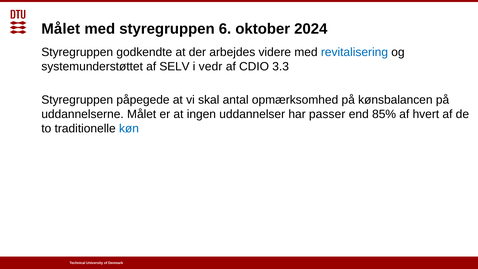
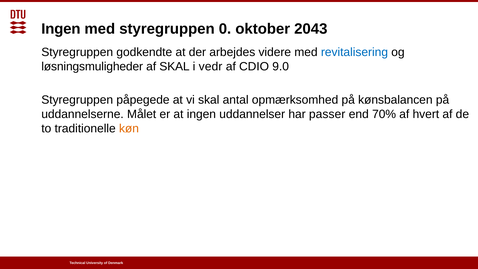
Målet: Målet -> Ingen (61, 29)
6: 6 -> 0 (225, 29)
2024: 2024 -> 2043 (311, 29)
systemunderstøttet: systemunderstøttet -> løsningsmuligheder (92, 66)
af SELV: SELV -> SKAL (174, 66)
3.3: 3.3 -> 9.0 (281, 66)
85%: 85% -> 70% (384, 114)
køn colour: blue -> orange (129, 129)
